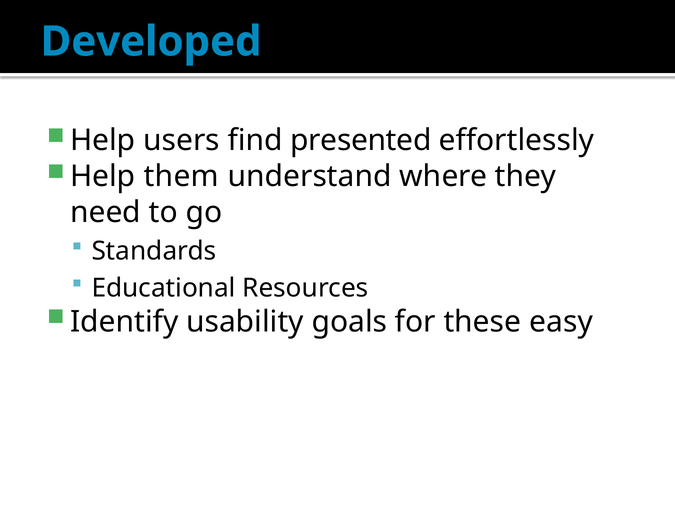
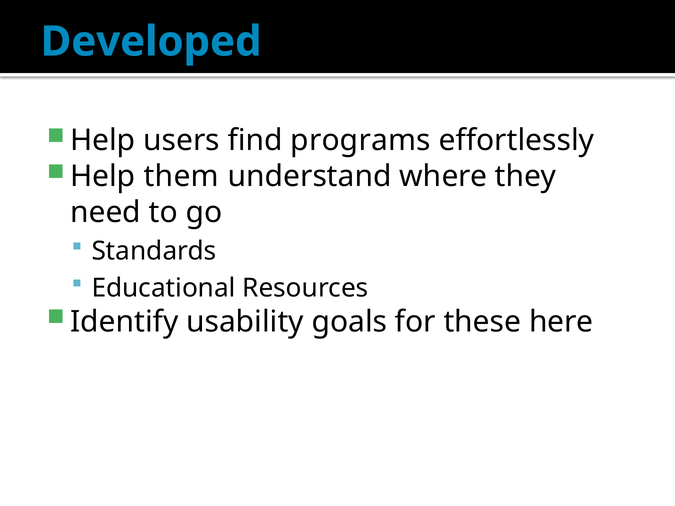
presented: presented -> programs (361, 141)
easy: easy -> here (561, 322)
